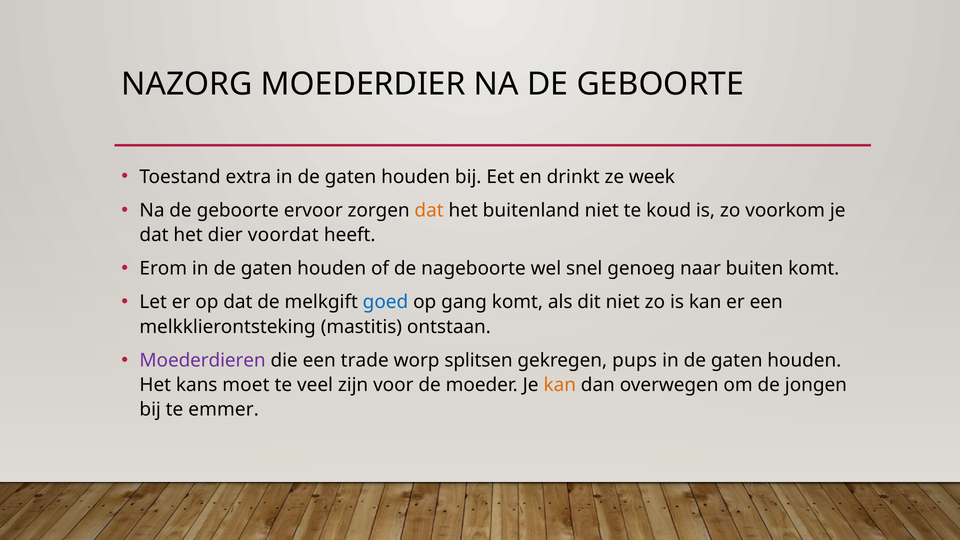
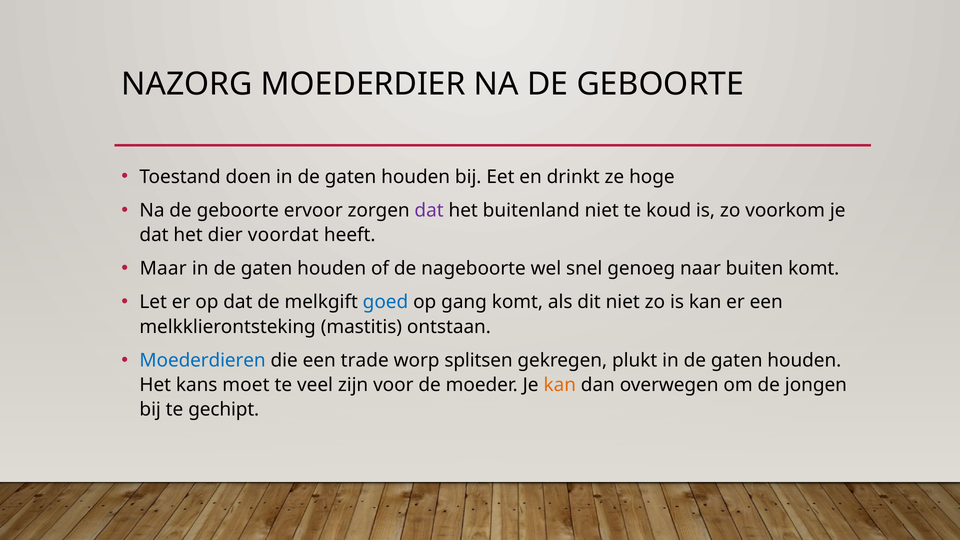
extra: extra -> doen (248, 177)
week: week -> hoge (652, 177)
dat colour: orange -> purple (429, 210)
Erom: Erom -> Maar (163, 269)
Moederdieren colour: purple -> blue (203, 360)
pups: pups -> plukt (635, 360)
emmer: emmer -> gechipt (224, 410)
